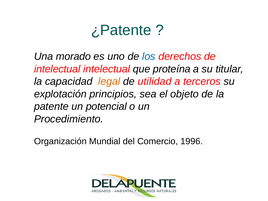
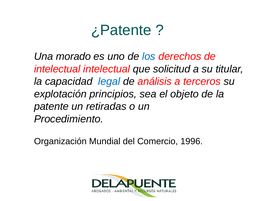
proteína: proteína -> solicitud (172, 69)
legal colour: orange -> blue (109, 81)
utilidad: utilidad -> análisis (155, 81)
potencial: potencial -> retiradas (106, 107)
